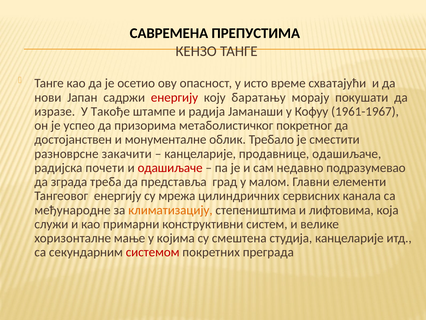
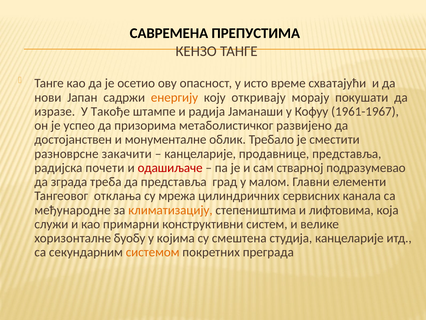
енергију colour: red -> orange (174, 97)
баратању: баратању -> откривају (259, 97)
покретног: покретног -> развијено (304, 125)
продавнице одашиљаче: одашиљаче -> представља (347, 153)
недавно: недавно -> стварној (300, 168)
Тангеовог енергију: енергију -> отклања (118, 196)
мање: мање -> бyобу (130, 238)
системом colour: red -> orange (153, 252)
